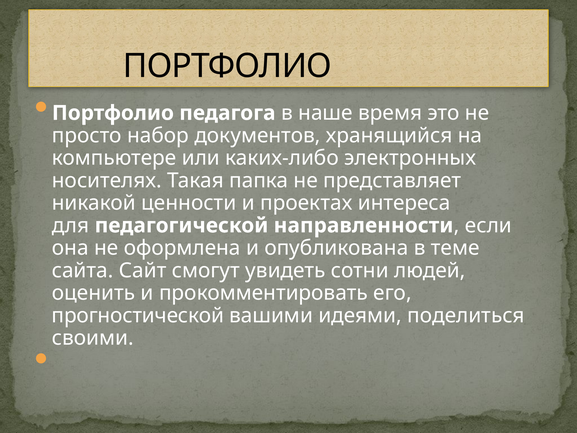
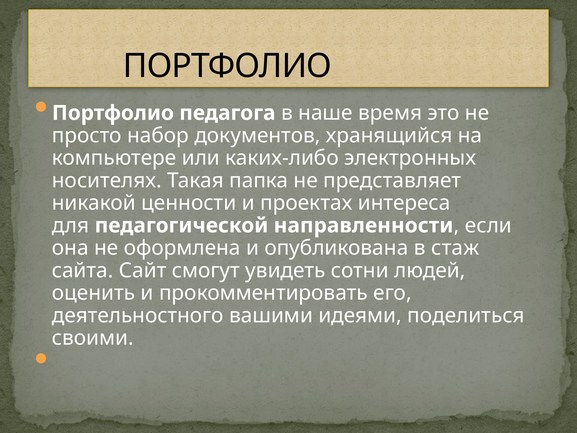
теме: теме -> стаж (455, 248)
прогностической: прогностической -> деятельностного (138, 315)
